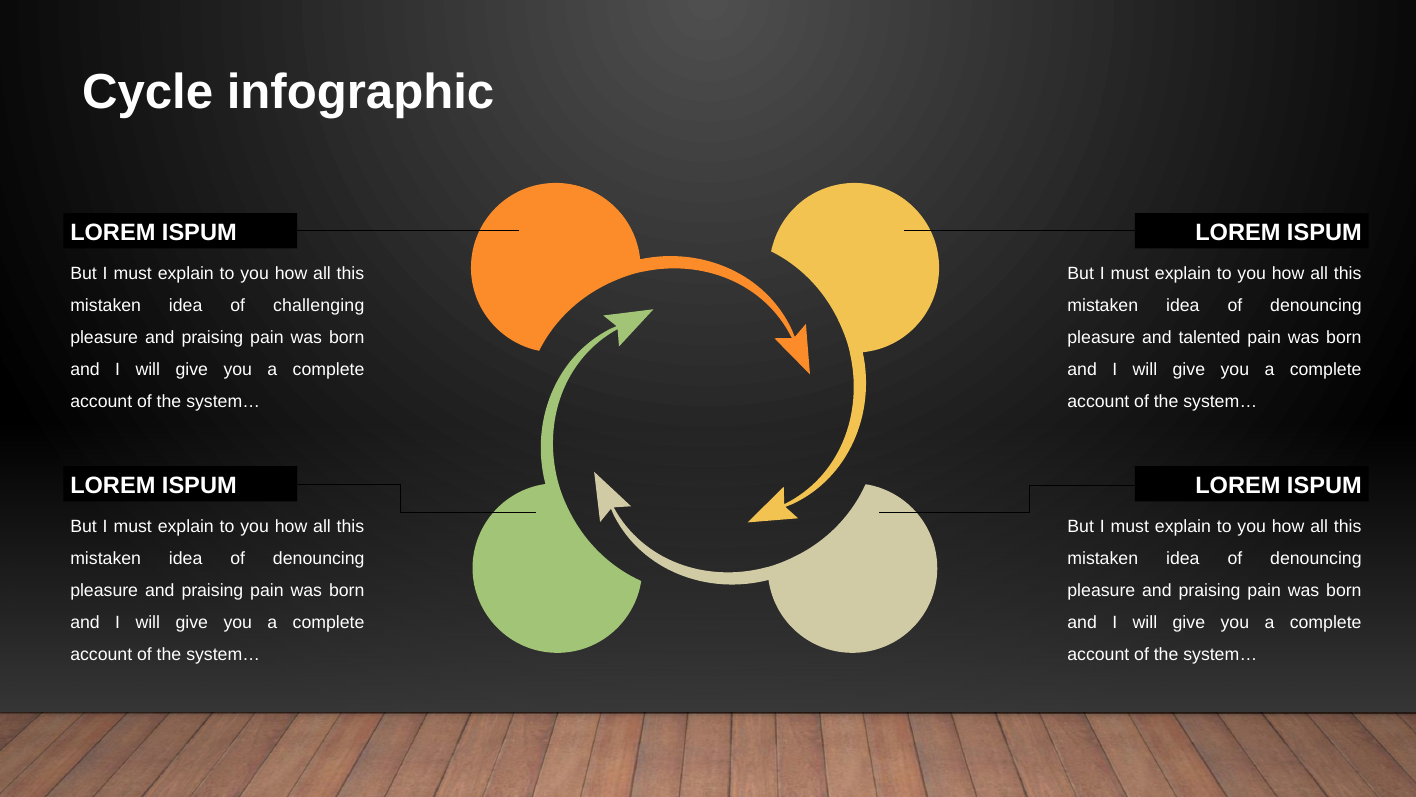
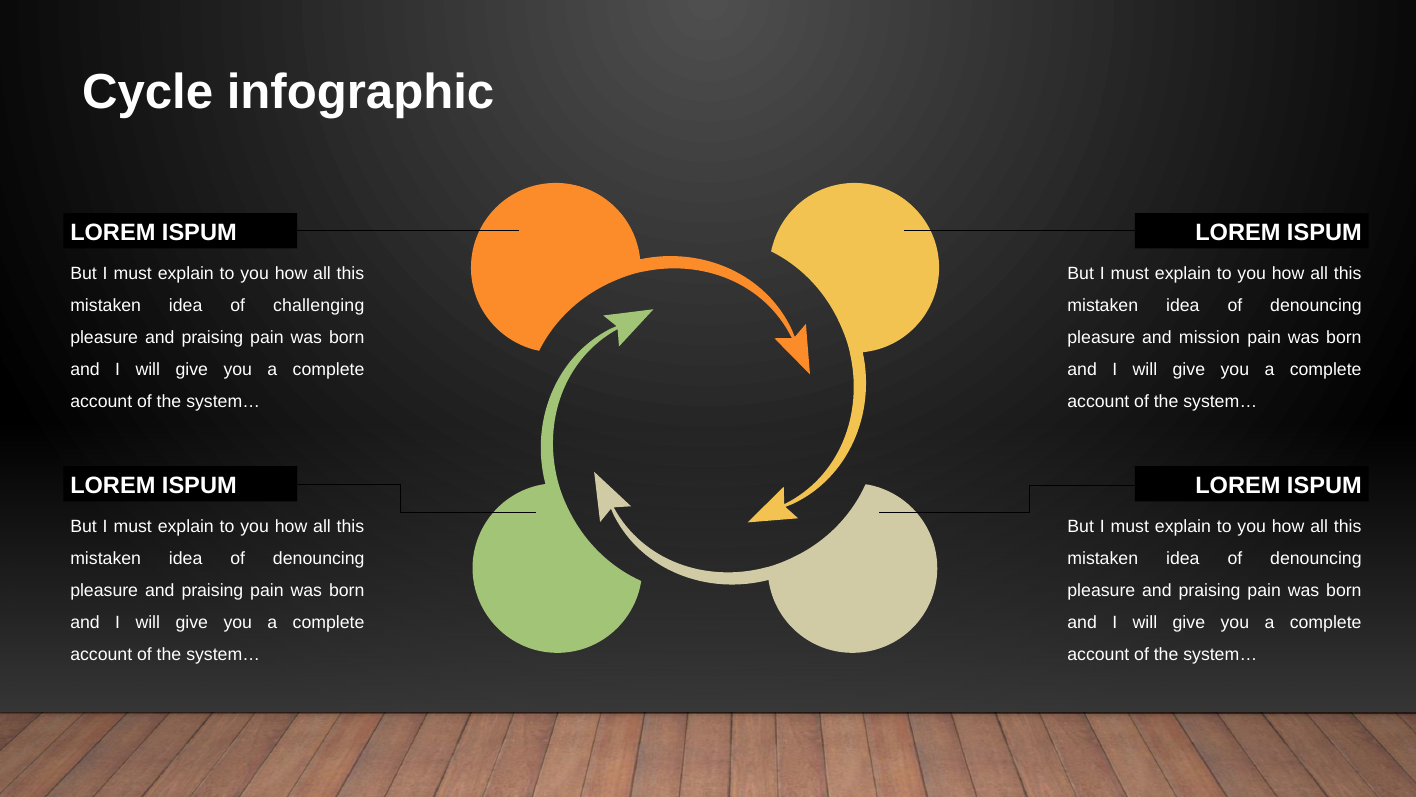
talented: talented -> mission (1209, 337)
